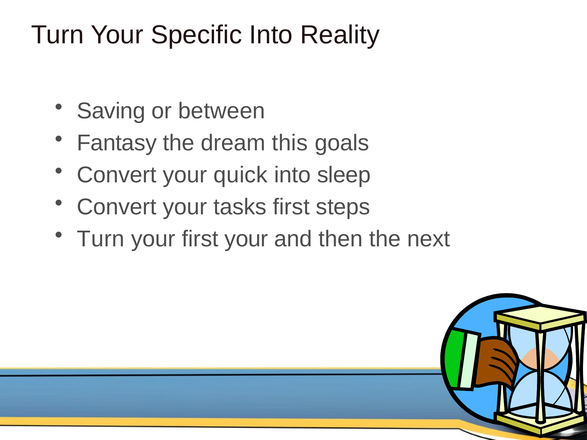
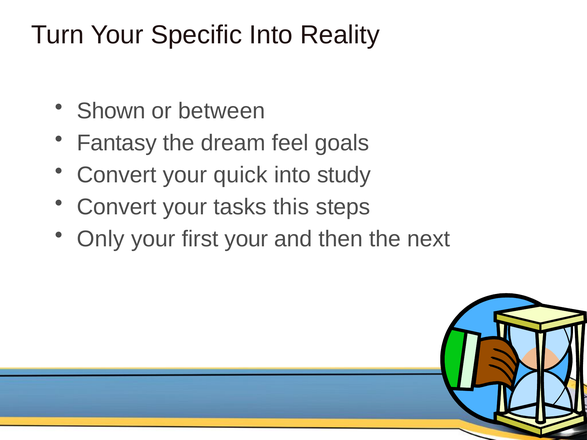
Saving: Saving -> Shown (111, 111)
this: this -> feel (290, 143)
sleep: sleep -> study (344, 175)
tasks first: first -> this (291, 207)
Turn: Turn -> Only (101, 239)
